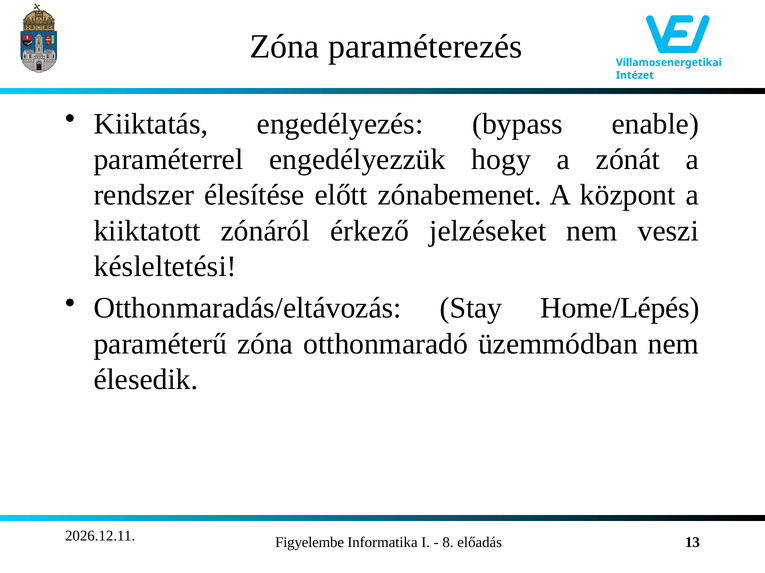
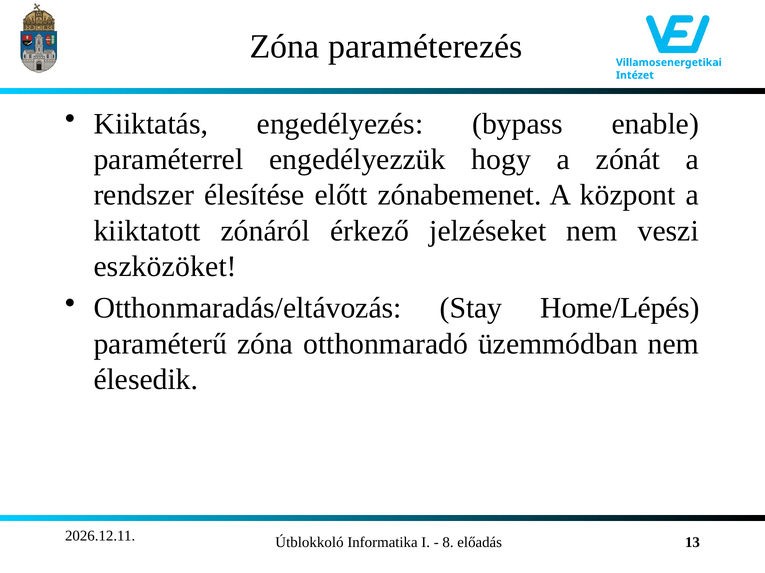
késleltetési: késleltetési -> eszközöket (165, 267)
Figyelembe: Figyelembe -> Útblokkoló (309, 543)
